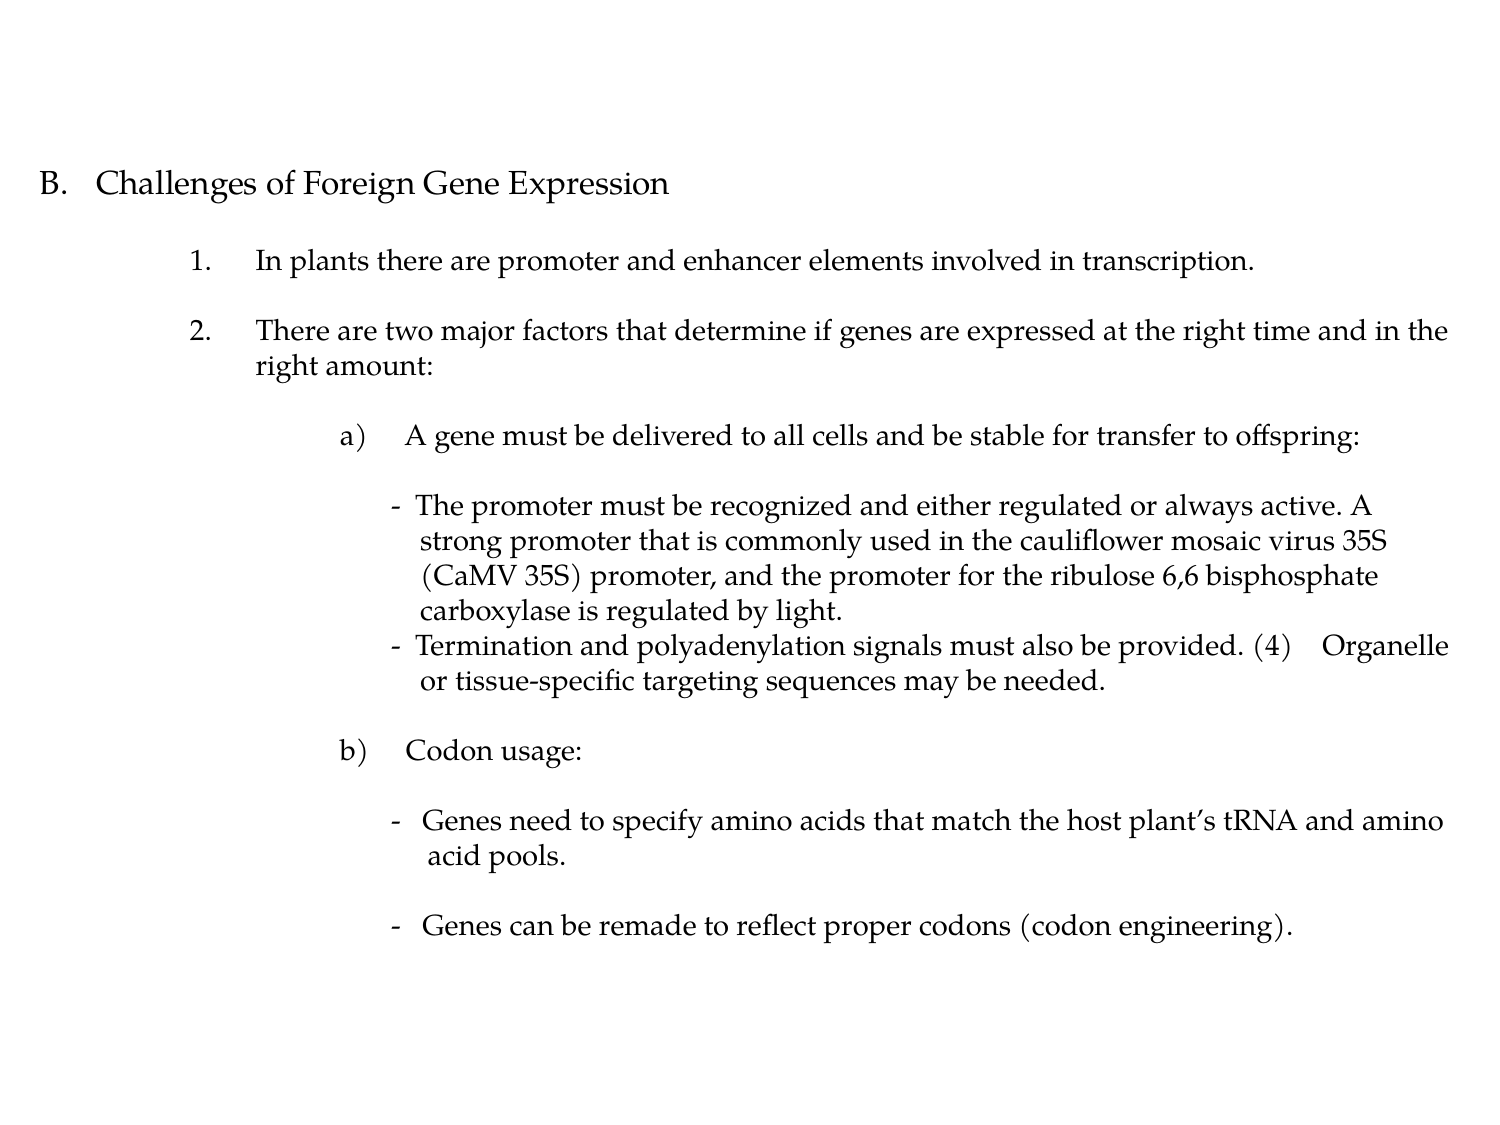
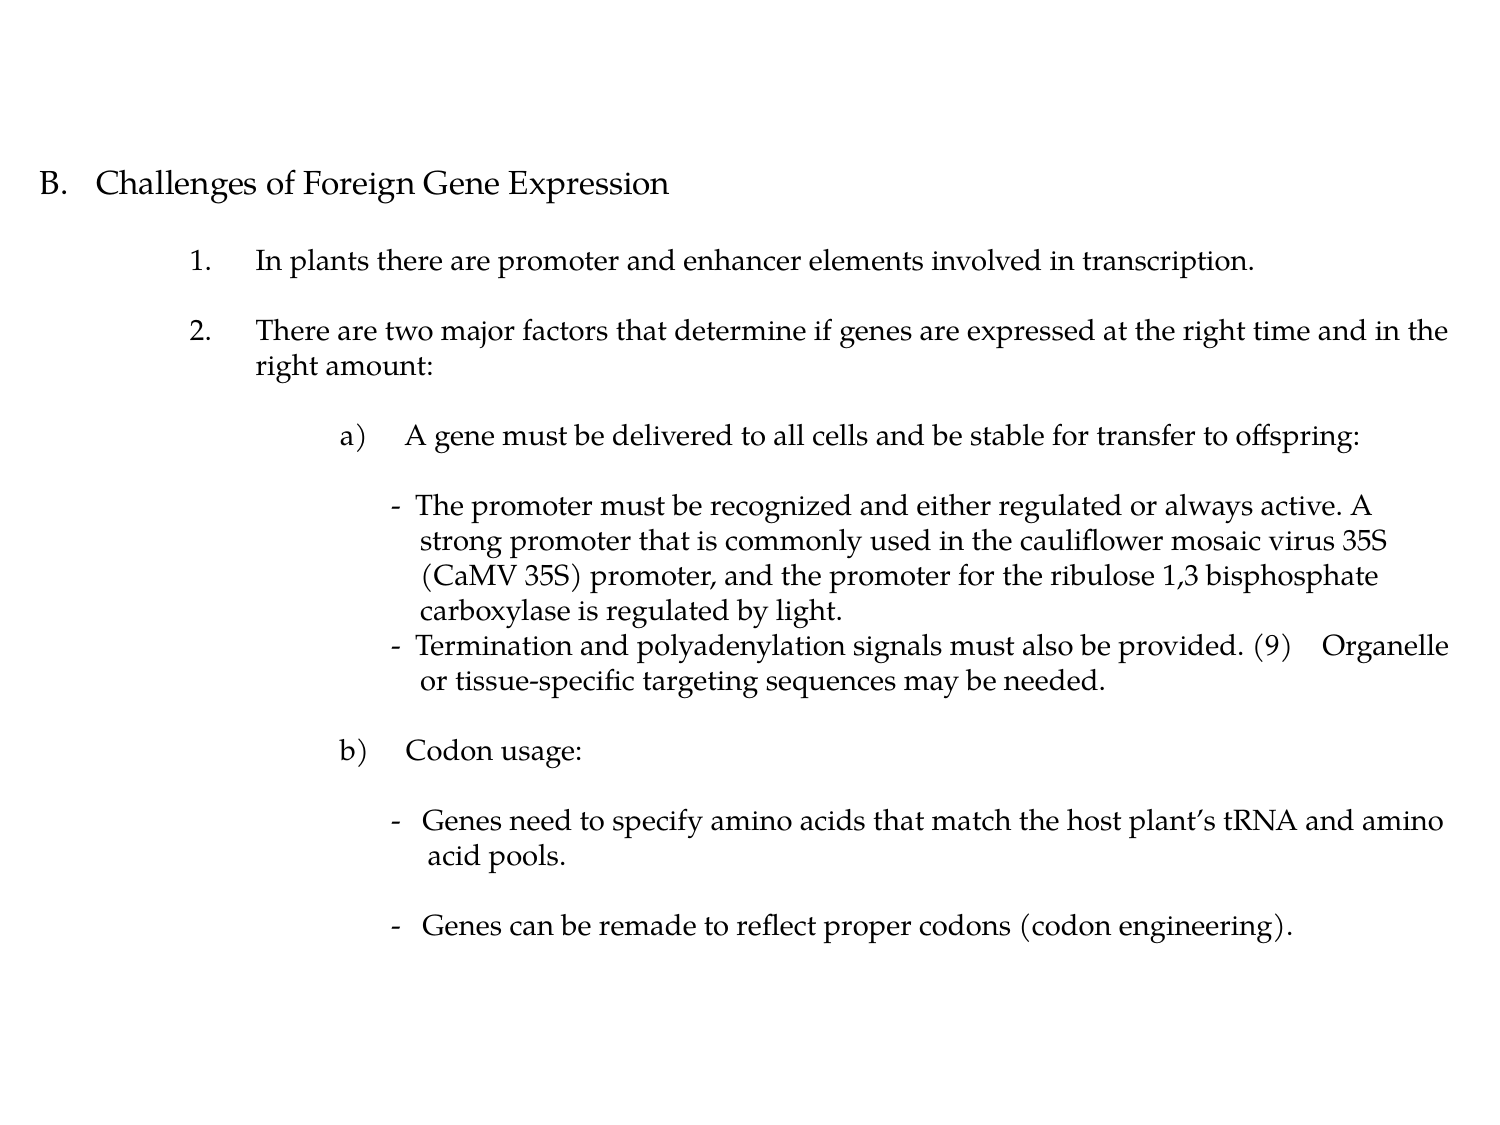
6,6: 6,6 -> 1,3 (1181, 576)
4: 4 -> 9 (1273, 646)
